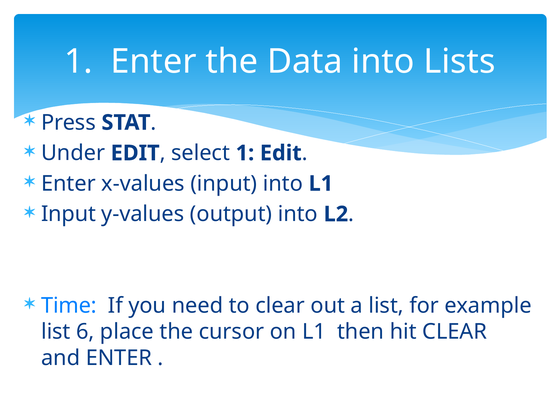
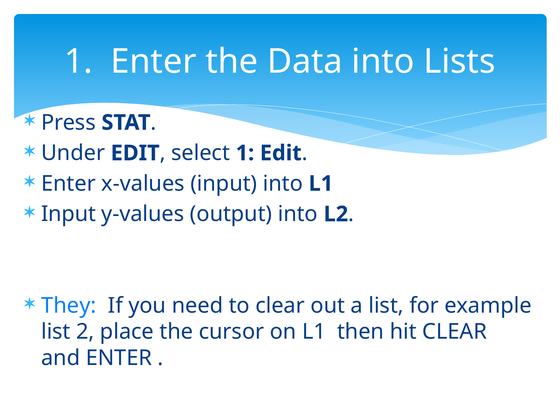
Time: Time -> They (69, 306)
6: 6 -> 2 (85, 332)
